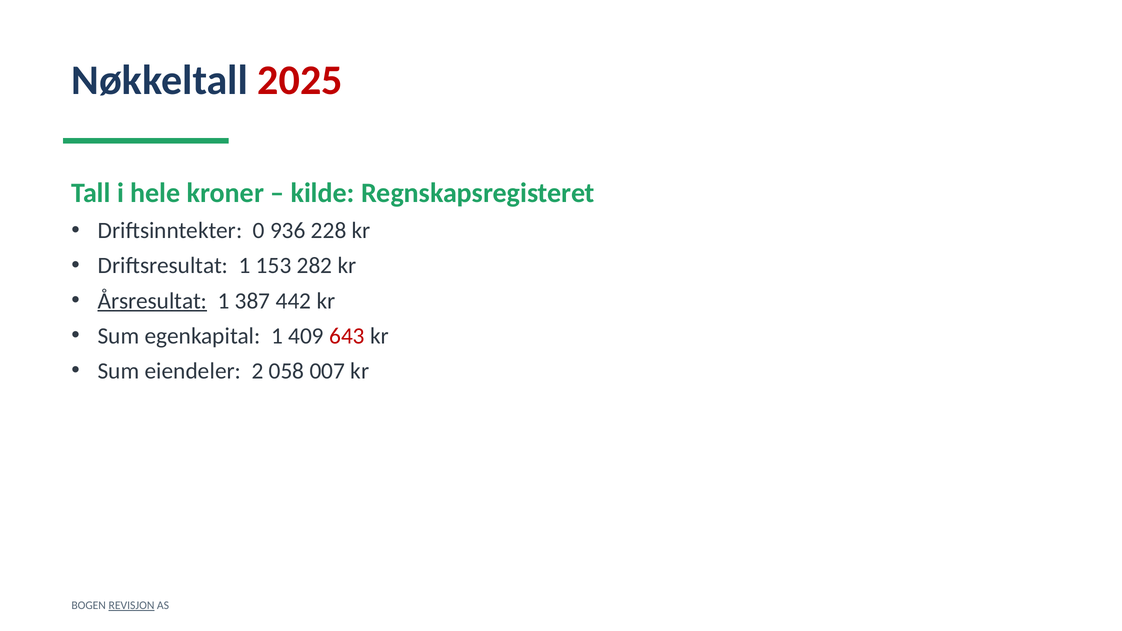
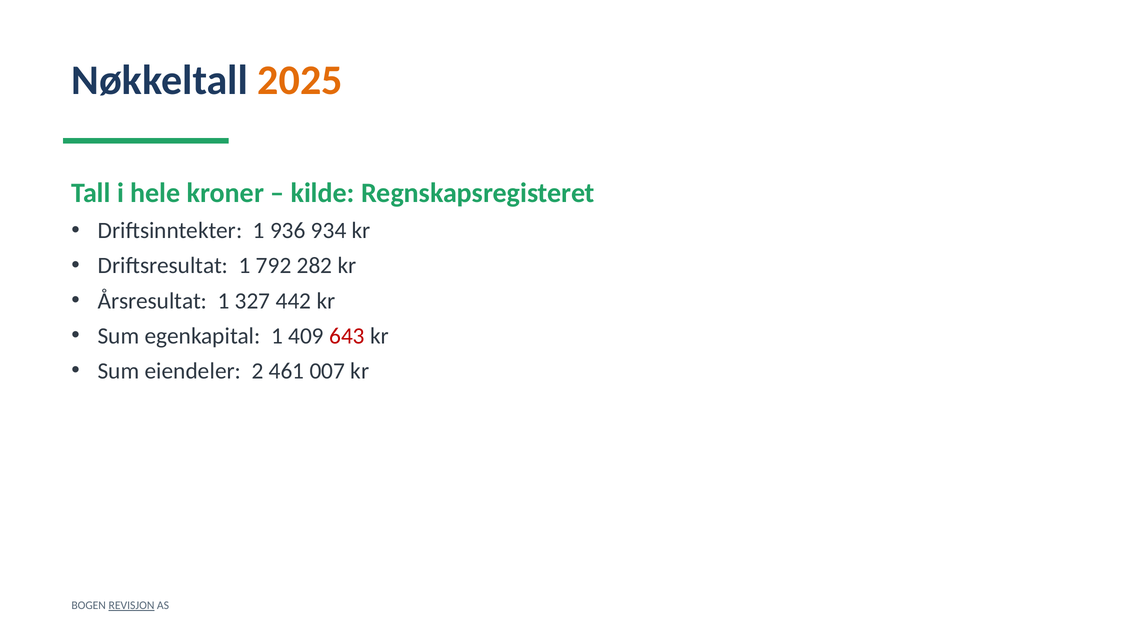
2025 colour: red -> orange (300, 80)
Driftsinntekter 0: 0 -> 1 (259, 231)
228: 228 -> 934 (329, 231)
153: 153 -> 792 (274, 266)
Årsresultat underline: present -> none (152, 301)
387: 387 -> 327 (253, 301)
058: 058 -> 461 (286, 371)
